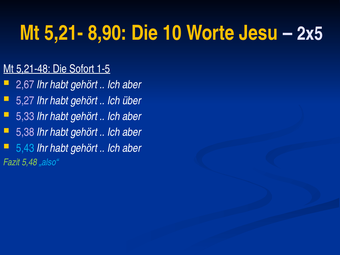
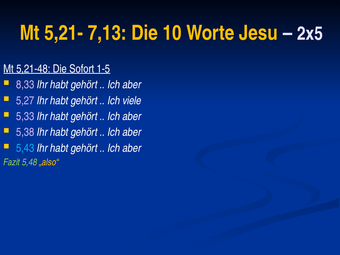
8,90: 8,90 -> 7,13 (107, 33)
2,67: 2,67 -> 8,33 (25, 85)
über: über -> viele (132, 101)
„also“ colour: light blue -> yellow (49, 162)
